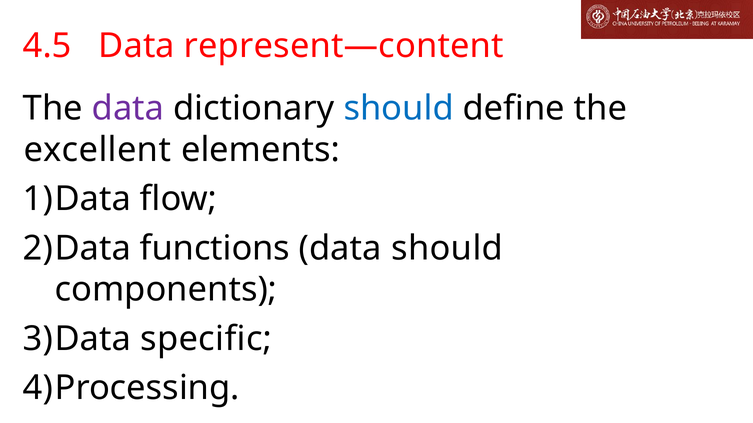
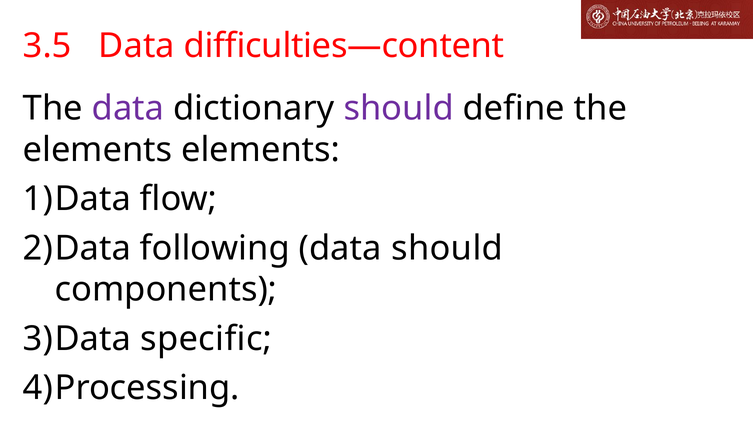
4.5: 4.5 -> 3.5 (47, 46)
represent—content: represent—content -> difficulties—content (344, 46)
should colour: blue -> purple (399, 109)
excellent: excellent -> elements (98, 150)
functions: functions -> following (215, 248)
